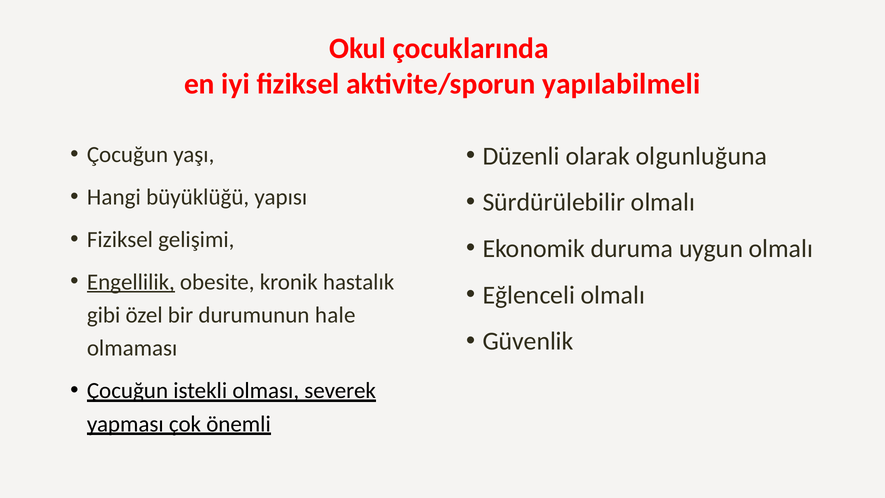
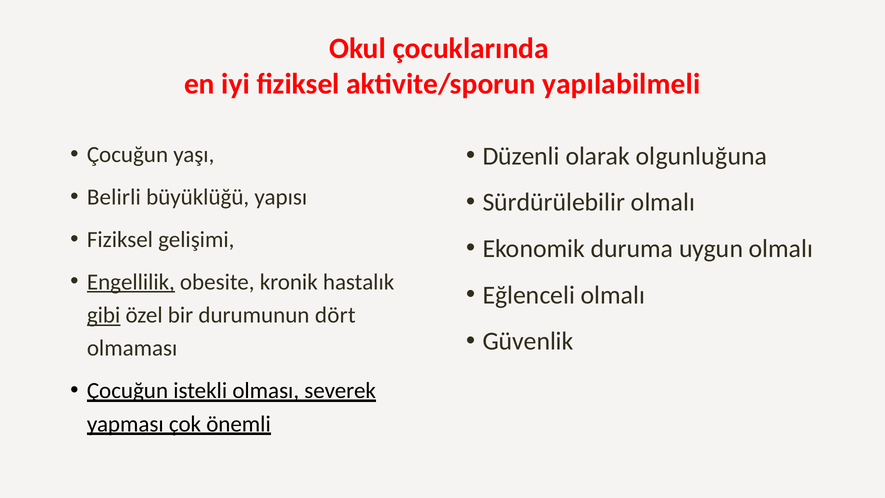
Hangi: Hangi -> Belirli (114, 197)
gibi underline: none -> present (104, 315)
hale: hale -> dört (335, 315)
